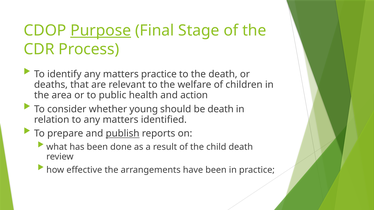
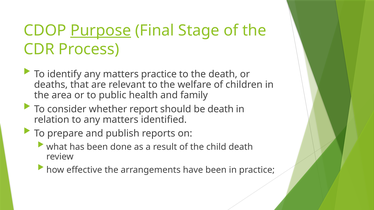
action: action -> family (194, 95)
young: young -> report (144, 109)
publish underline: present -> none (123, 134)
